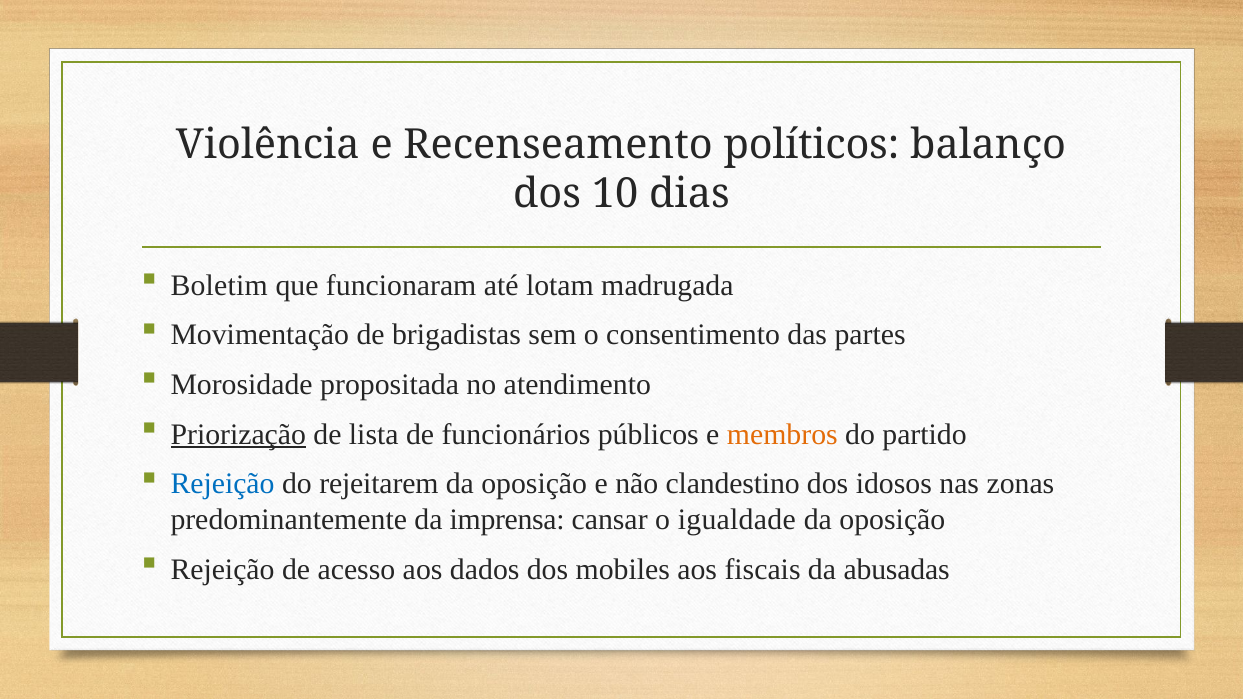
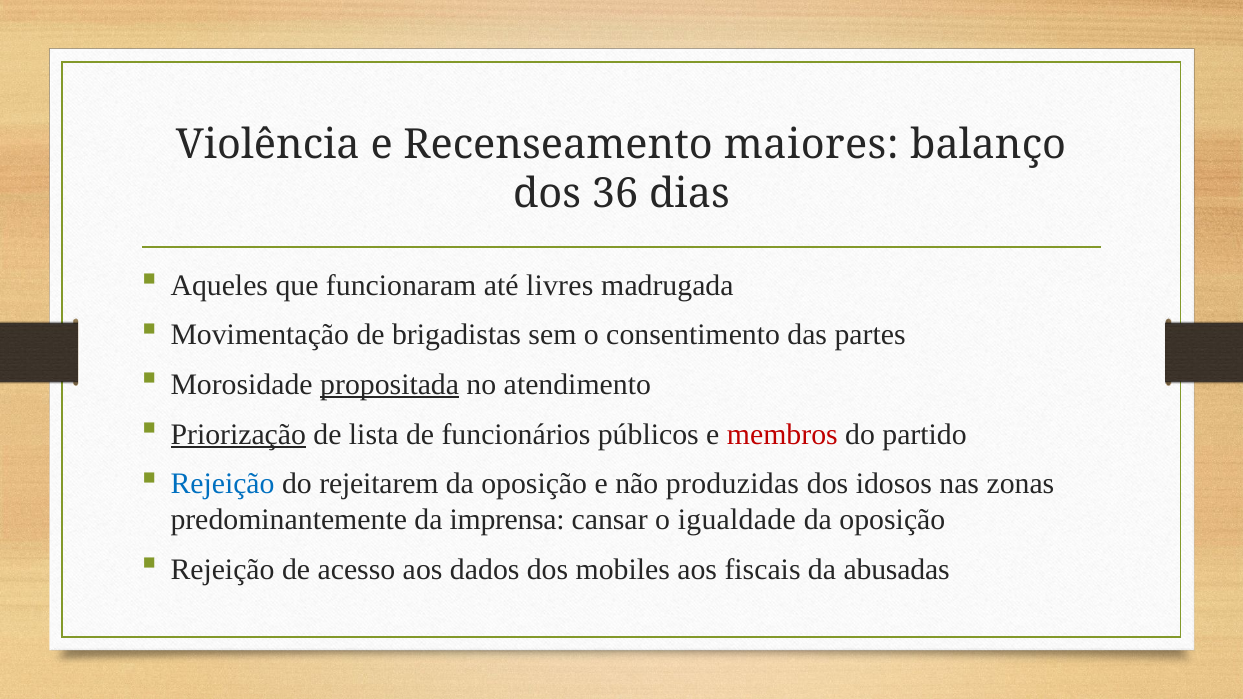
políticos: políticos -> maiores (811, 145)
10: 10 -> 36 (615, 194)
Boletim: Boletim -> Aqueles (219, 285)
lotam: lotam -> livres (560, 285)
propositada underline: none -> present (390, 385)
membros colour: orange -> red (782, 434)
clandestino: clandestino -> produzidas (732, 484)
